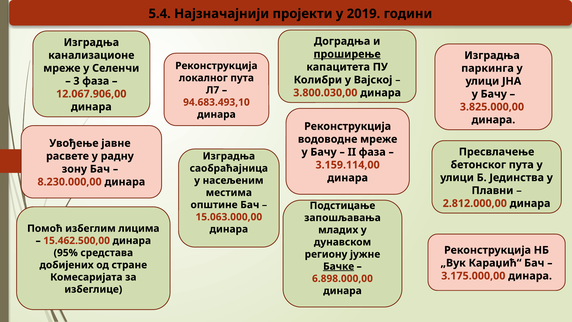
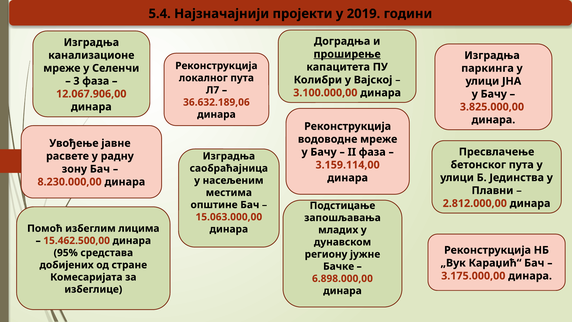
3.800.030,00: 3.800.030,00 -> 3.100.000,00 (325, 93)
94.683.493,10: 94.683.493,10 -> 36.632.189,06 (216, 102)
Бачке underline: present -> none (339, 266)
